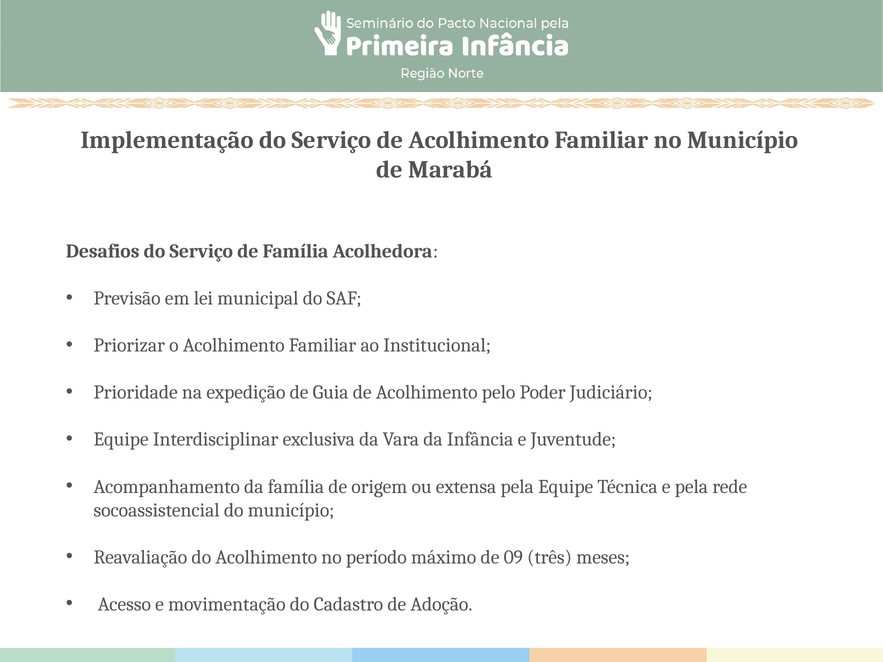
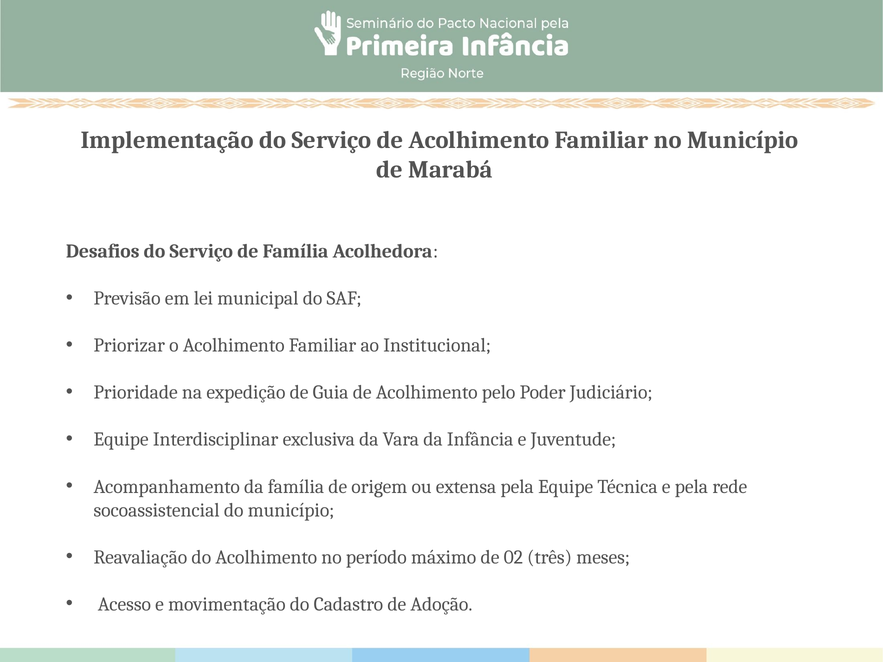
09: 09 -> 02 (513, 557)
